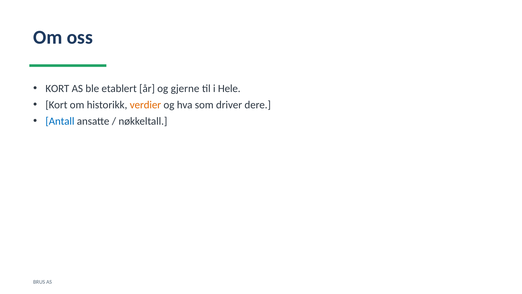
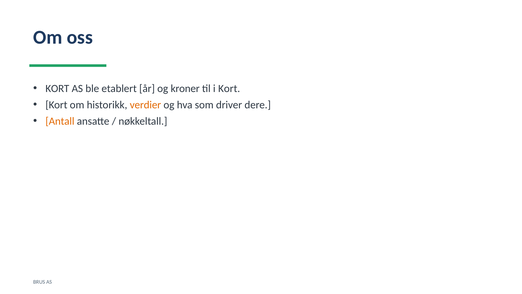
gjerne: gjerne -> kroner (185, 88)
i Hele: Hele -> Kort (229, 88)
Antall colour: blue -> orange (60, 121)
